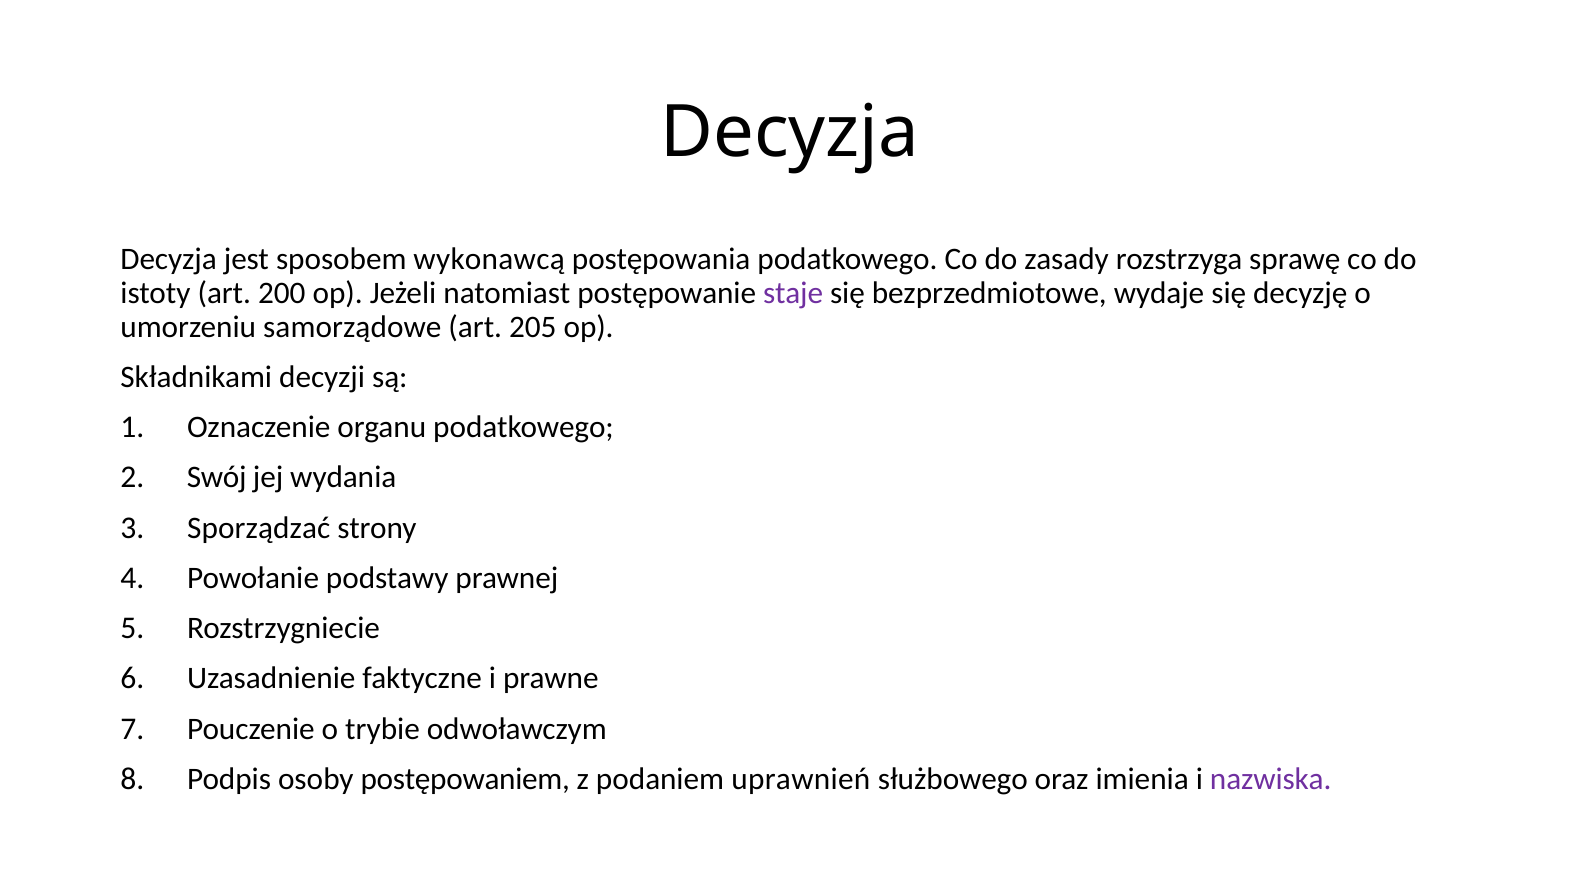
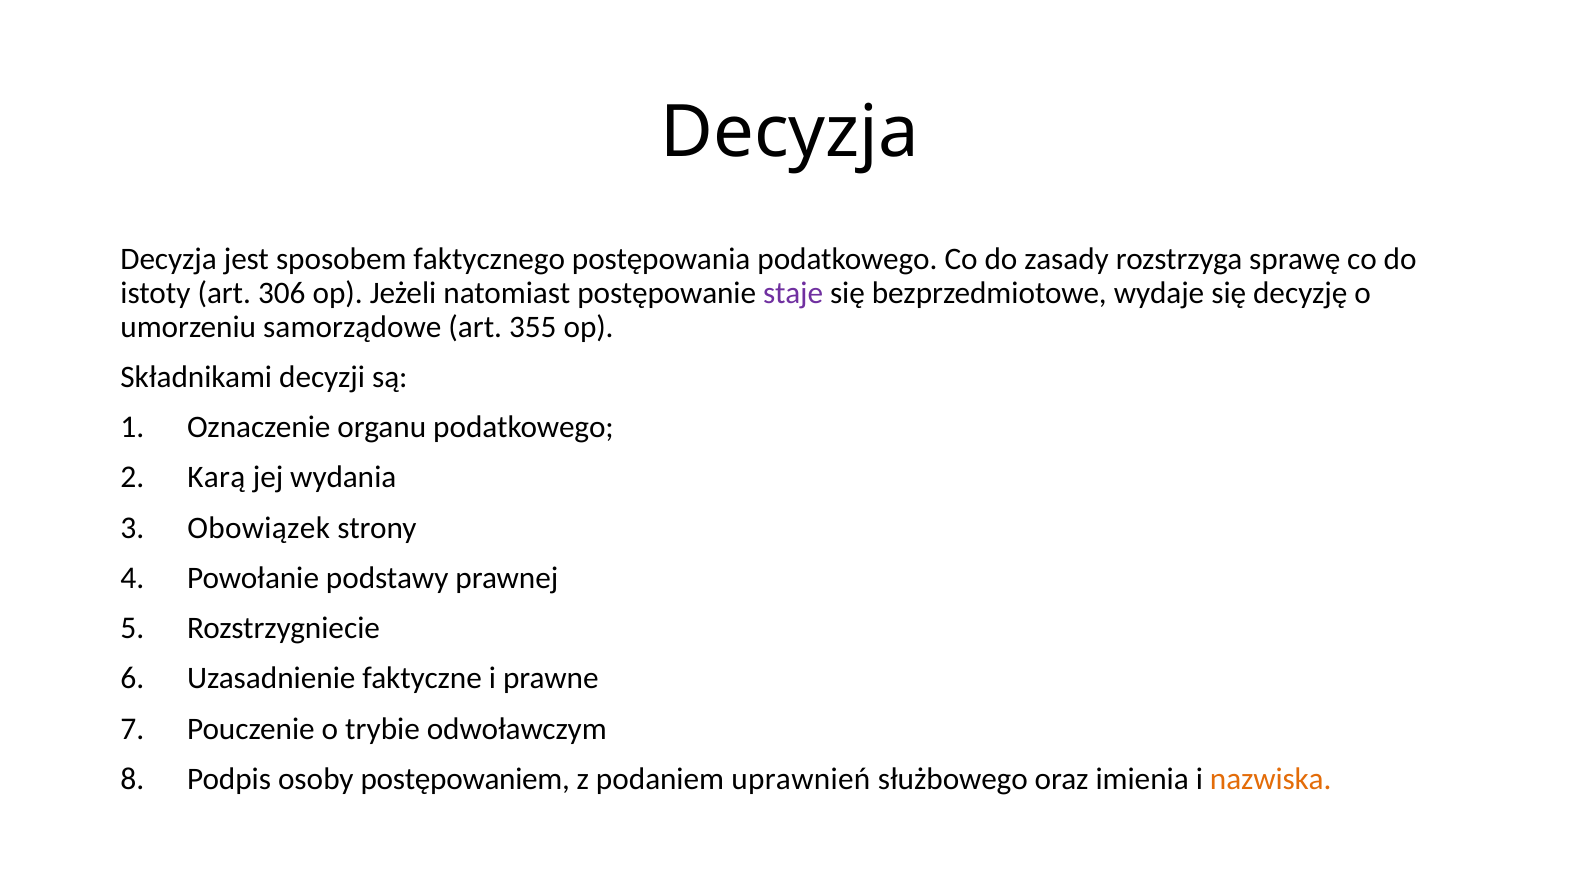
wykonawcą: wykonawcą -> faktycznego (489, 259)
200: 200 -> 306 (282, 293)
205: 205 -> 355 (533, 327)
Swój: Swój -> Karą (216, 477)
Sporządzać: Sporządzać -> Obowiązek (259, 528)
nazwiska colour: purple -> orange (1271, 779)
